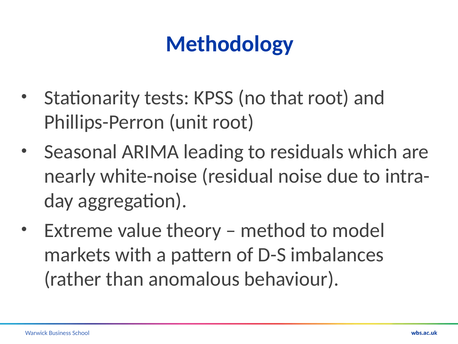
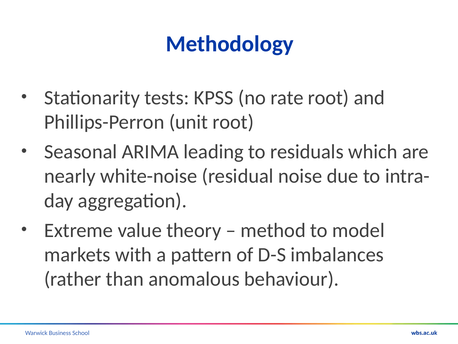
that: that -> rate (287, 98)
